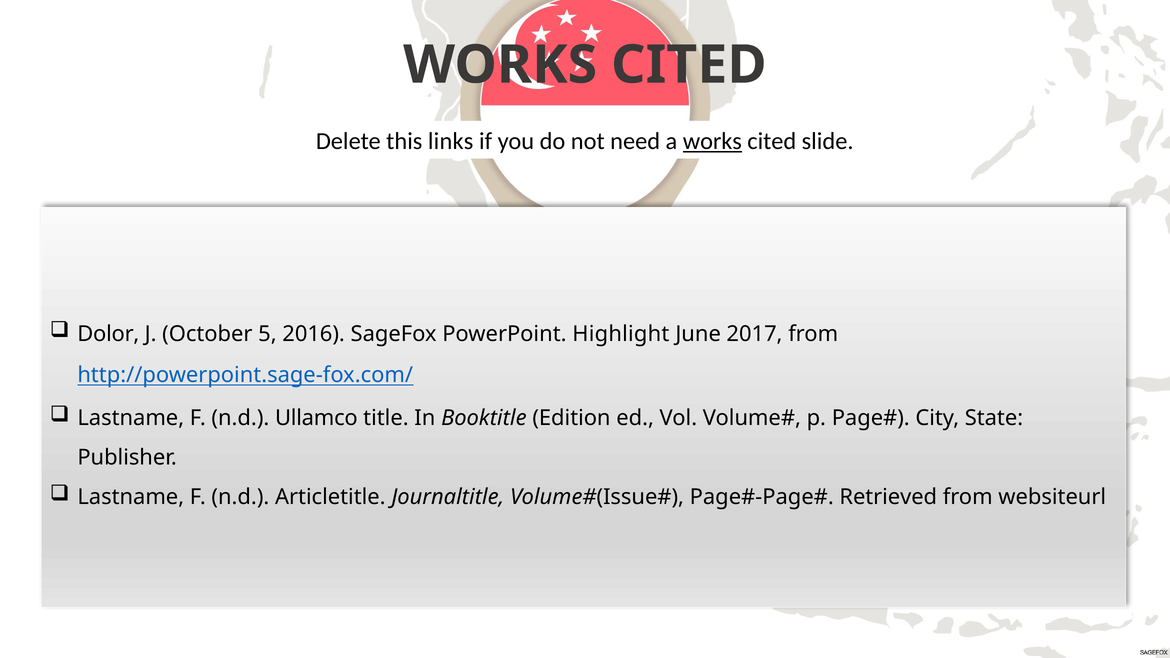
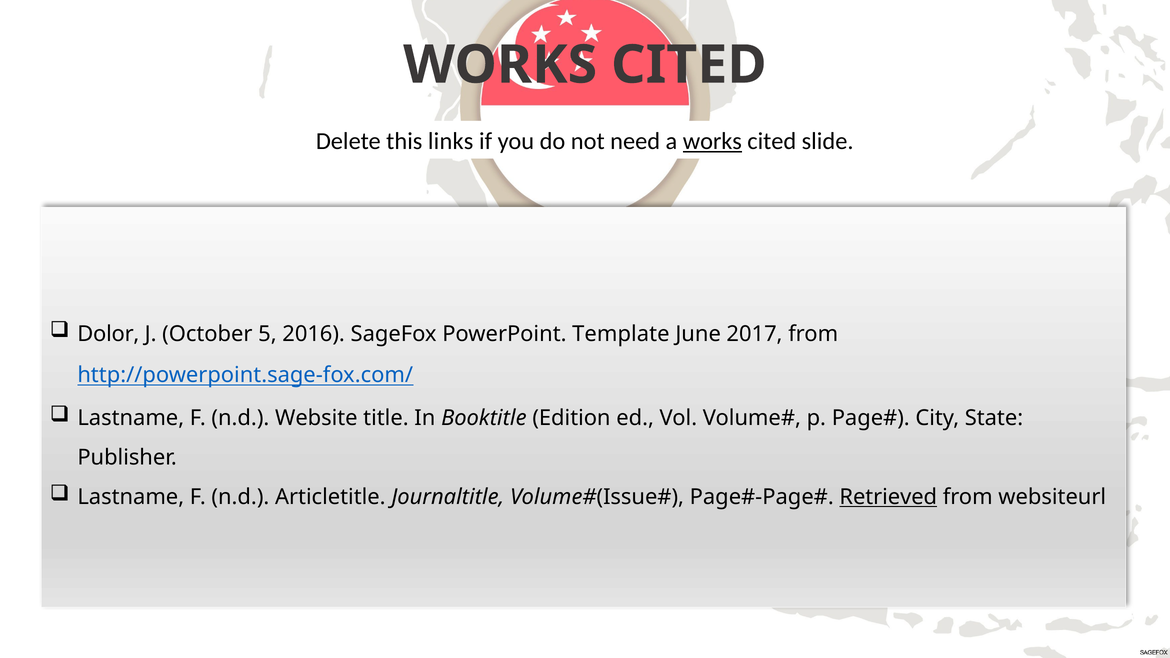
Highlight: Highlight -> Template (621, 334)
Ullamco: Ullamco -> Website (316, 418)
Retrieved underline: none -> present (888, 497)
